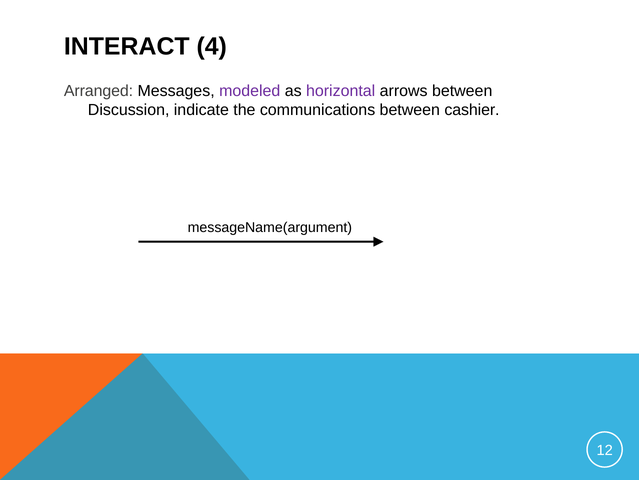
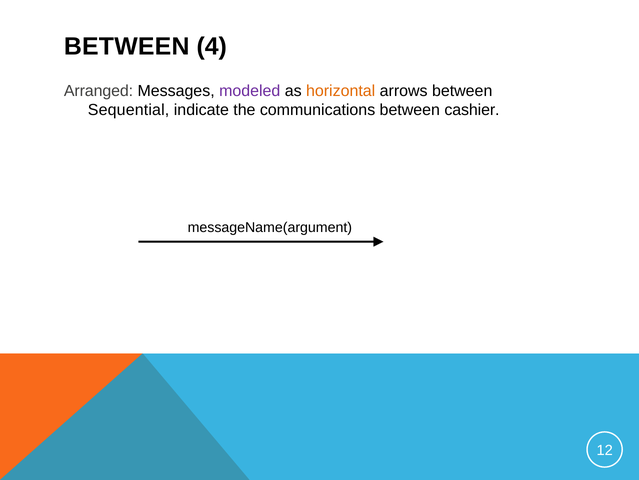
INTERACT: INTERACT -> BETWEEN (127, 46)
horizontal colour: purple -> orange (341, 91)
Discussion: Discussion -> Sequential (129, 110)
